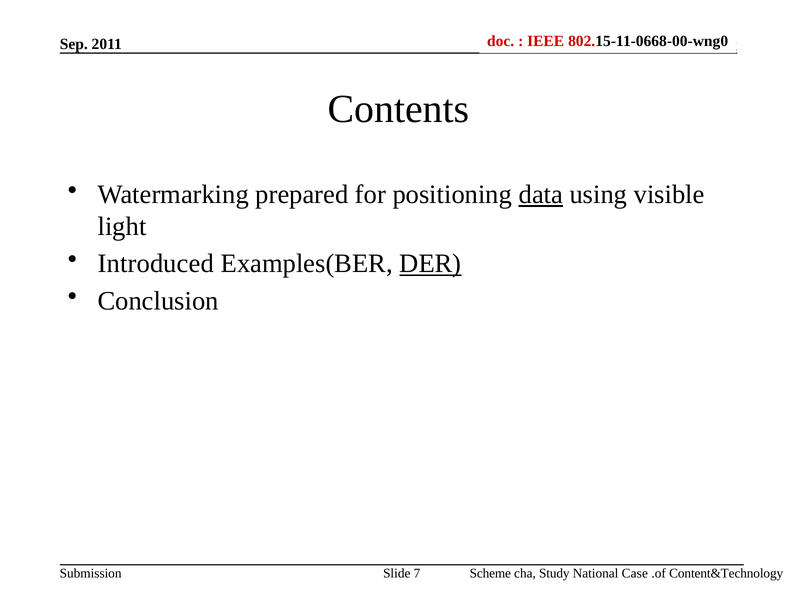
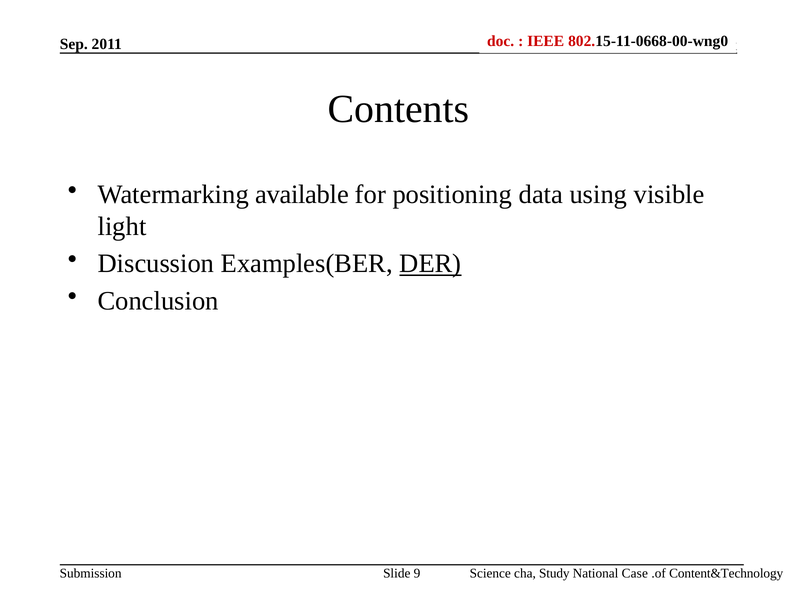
prepared: prepared -> available (302, 194)
data underline: present -> none (541, 194)
Introduced: Introduced -> Discussion (156, 264)
7: 7 -> 9 (417, 573)
Scheme: Scheme -> Science (490, 573)
